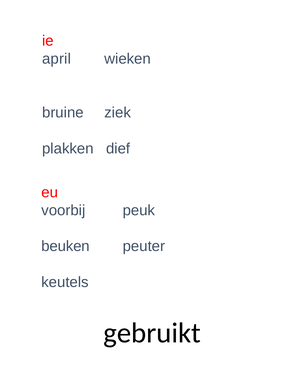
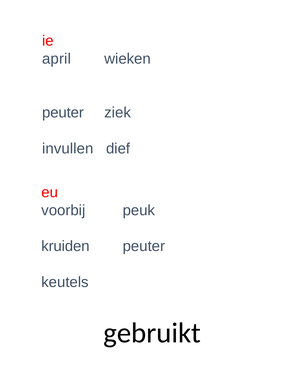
bruine: bruine -> peuter (63, 113)
plakken: plakken -> invullen (68, 149)
beuken: beuken -> kruiden (66, 246)
